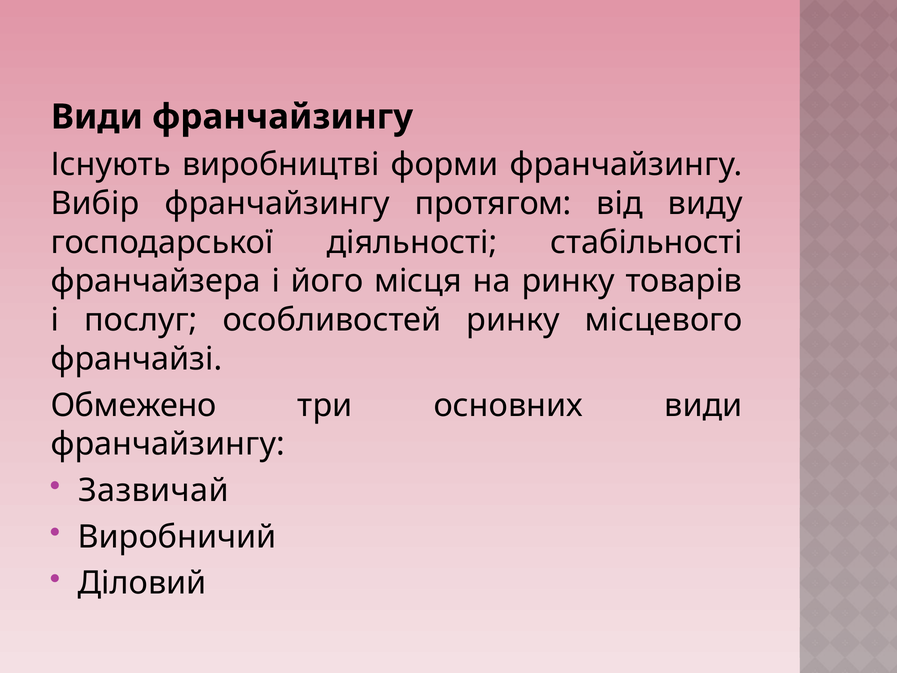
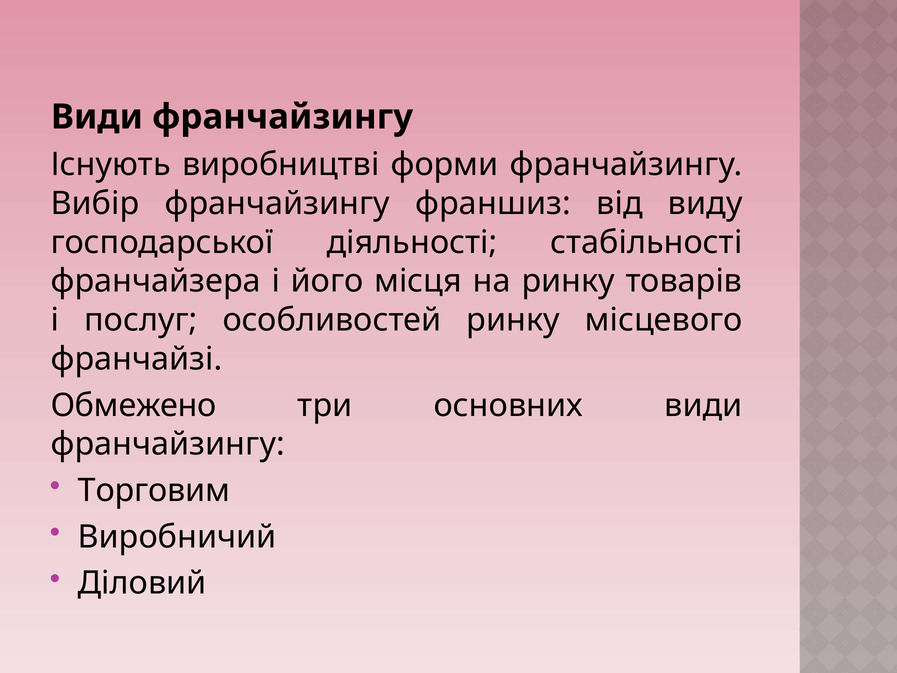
протягом: протягом -> франшиз (493, 203)
Зазвичай: Зазвичай -> Торговим (154, 490)
